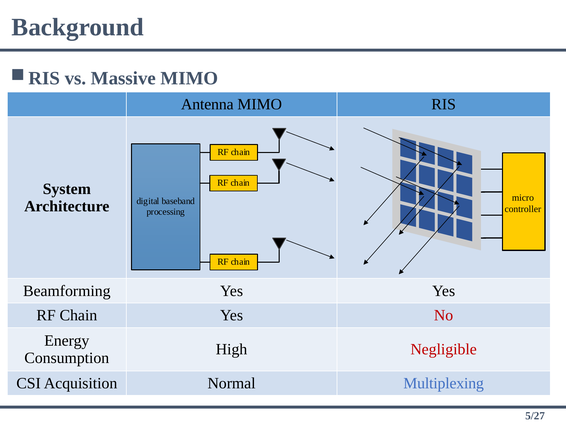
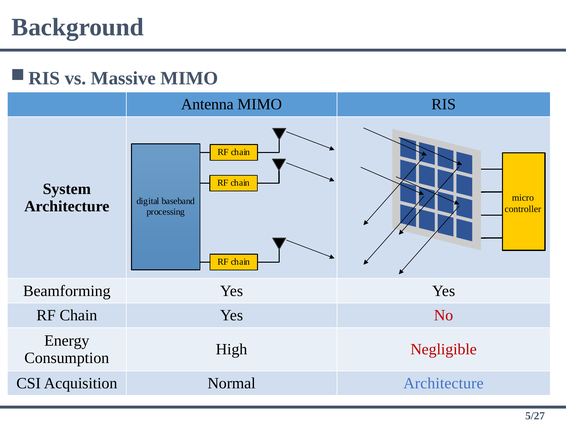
Normal Multiplexing: Multiplexing -> Architecture (443, 384)
